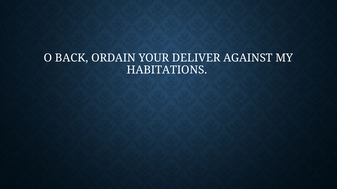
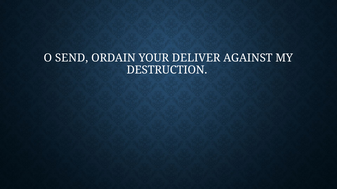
BACK: BACK -> SEND (72, 58)
HABITATIONS: HABITATIONS -> DESTRUCTION (167, 70)
